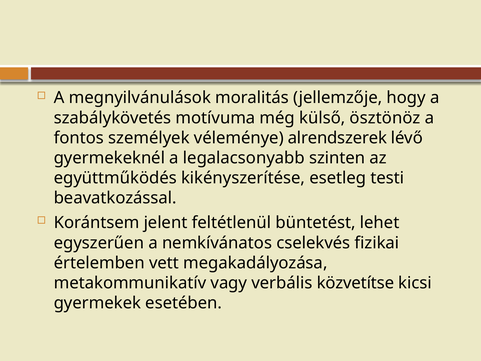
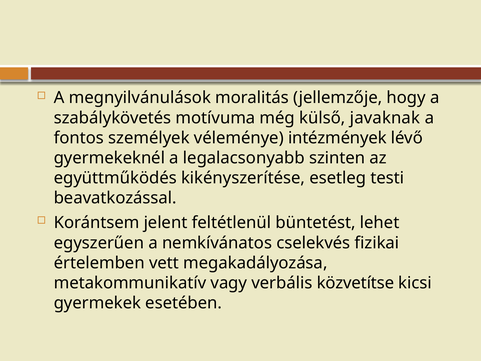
ösztönöz: ösztönöz -> javaknak (385, 118)
alrendszerek: alrendszerek -> intézmények (337, 138)
